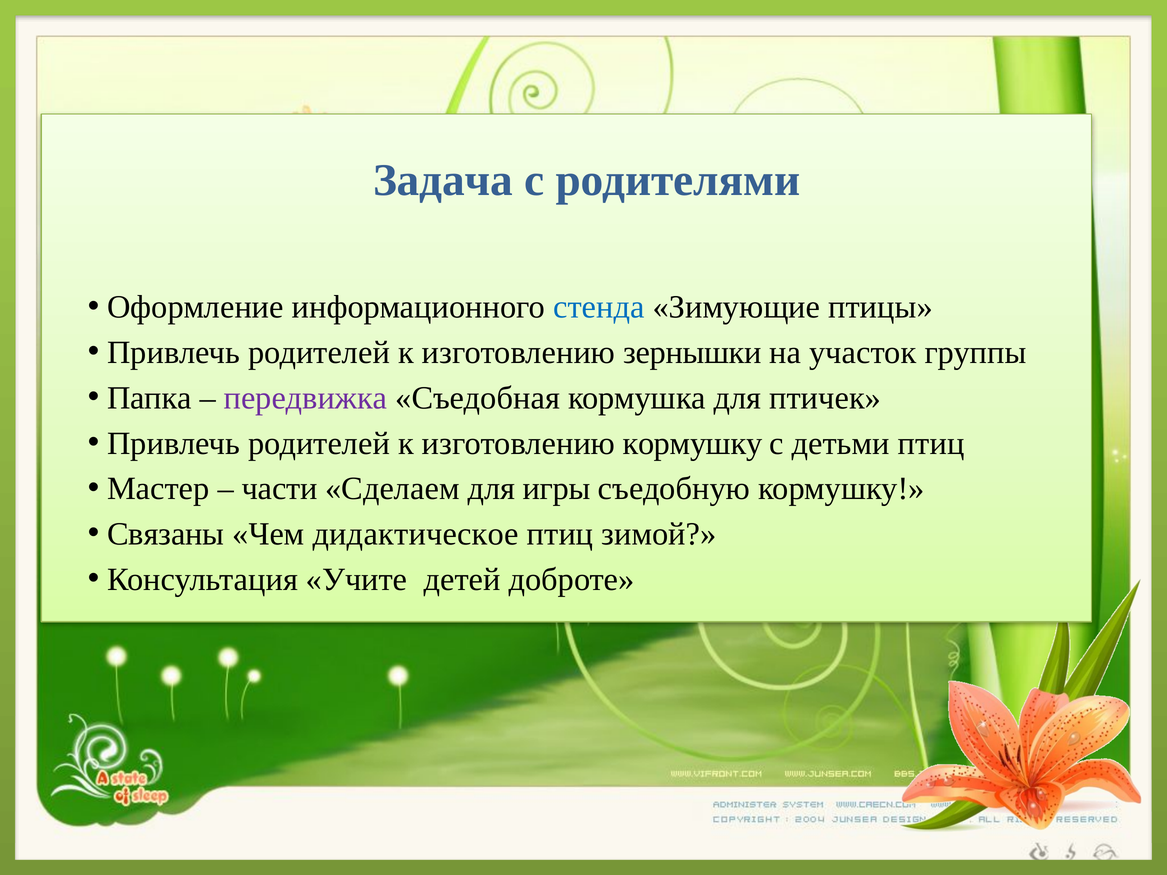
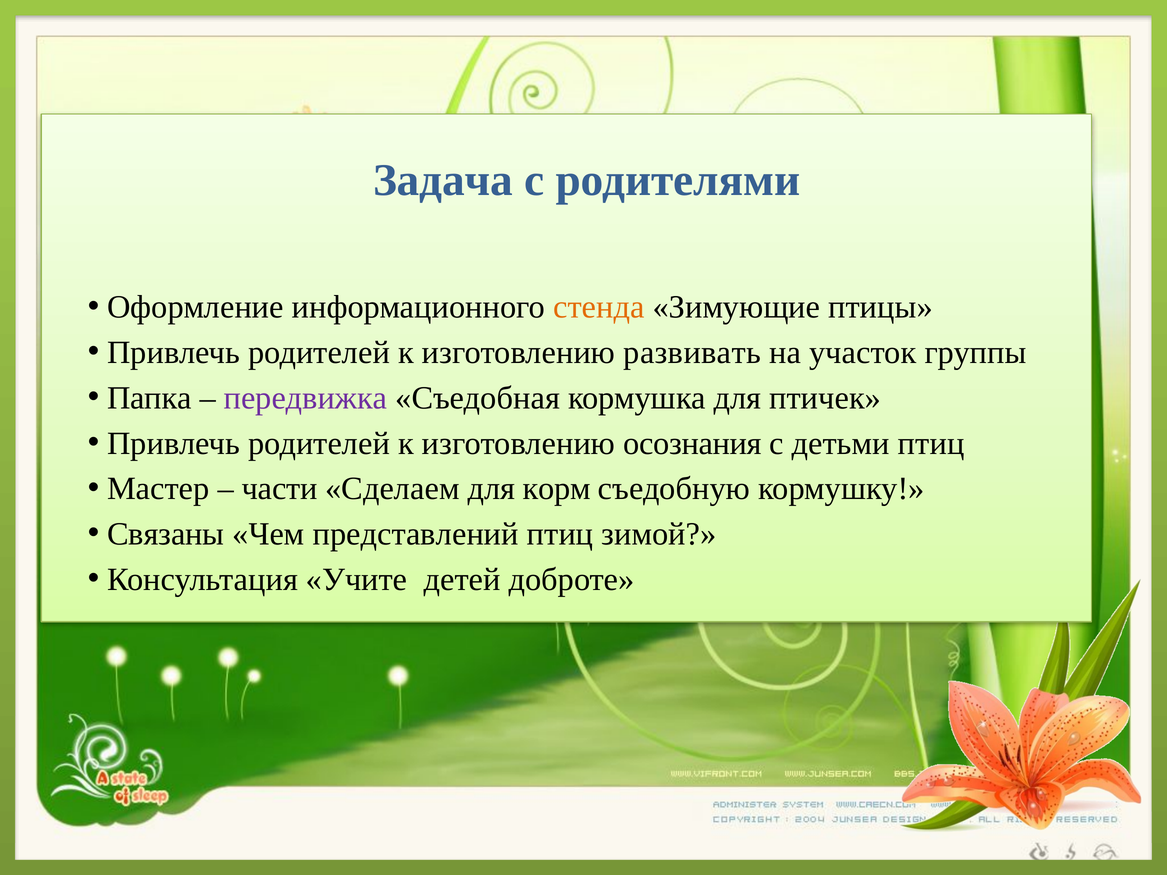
стенда colour: blue -> orange (599, 307)
зернышки: зернышки -> развивать (692, 353)
изготовлению кормушку: кормушку -> осознания (692, 443)
игры: игры -> корм (557, 489)
дидактическое: дидактическое -> представлений (416, 534)
